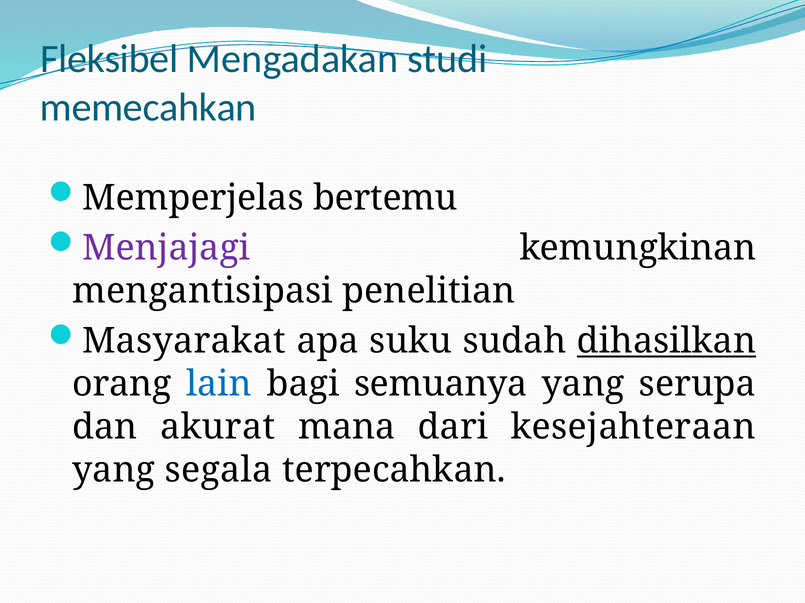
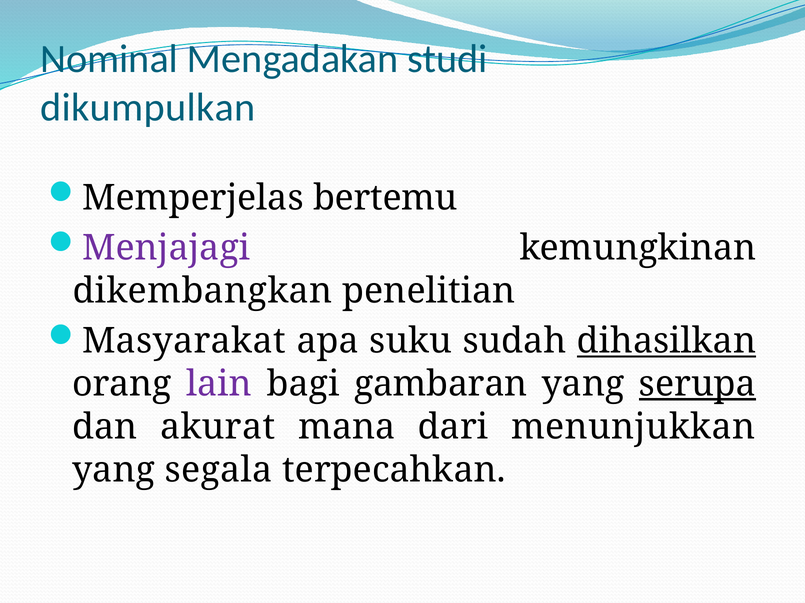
Fleksibel: Fleksibel -> Nominal (109, 59)
memecahkan: memecahkan -> dikumpulkan (148, 107)
mengantisipasi: mengantisipasi -> dikembangkan (202, 291)
lain colour: blue -> purple (219, 384)
semuanya: semuanya -> gambaran (441, 384)
serupa underline: none -> present (697, 384)
kesejahteraan: kesejahteraan -> menunjukkan (633, 427)
